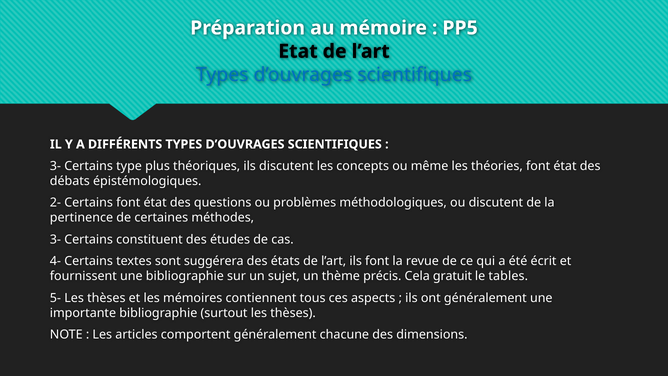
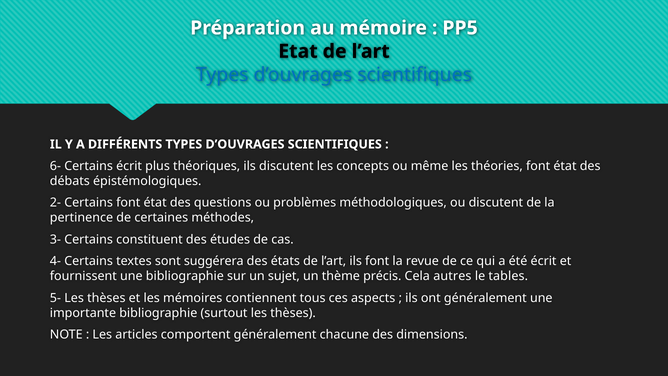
3-: 3- -> 6- (55, 166)
Certains type: type -> écrit (129, 166)
gratuit: gratuit -> autres (452, 276)
